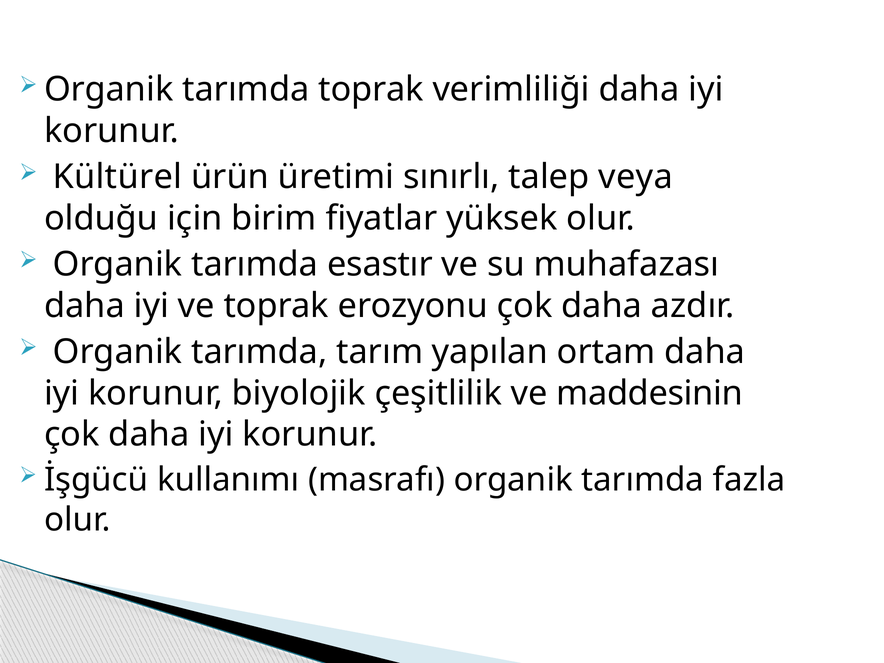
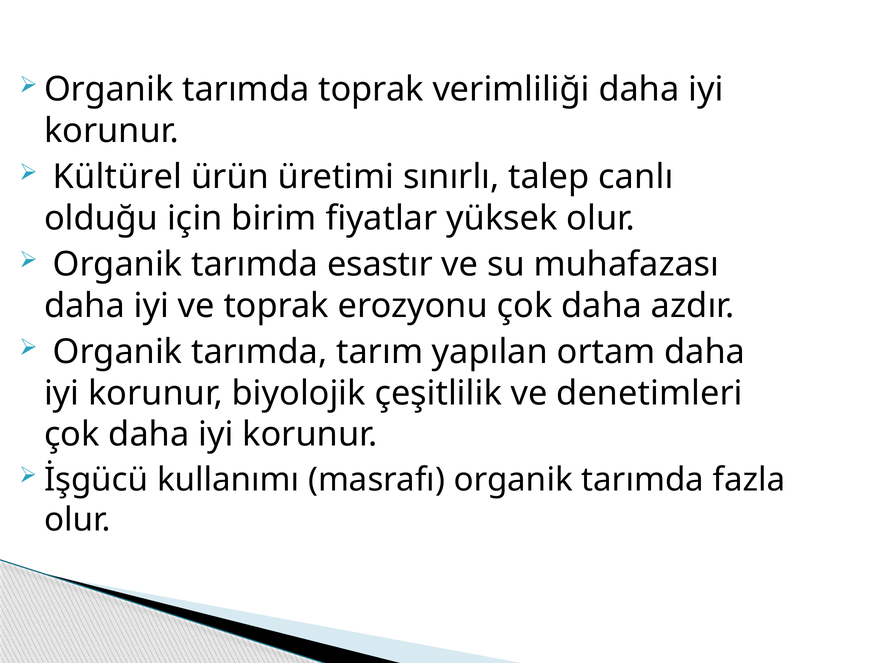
veya: veya -> canlı (636, 177)
maddesinin: maddesinin -> denetimleri (650, 393)
